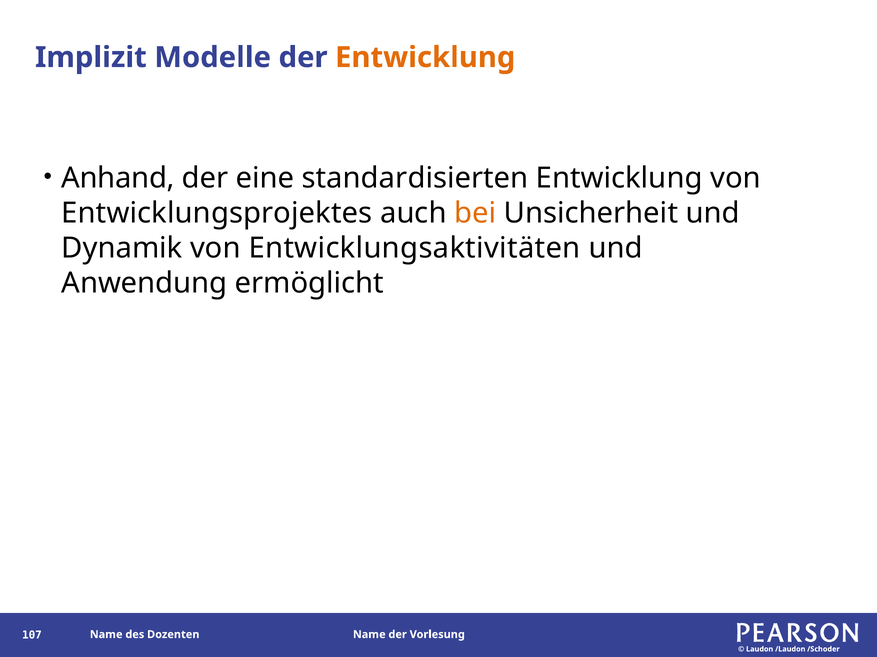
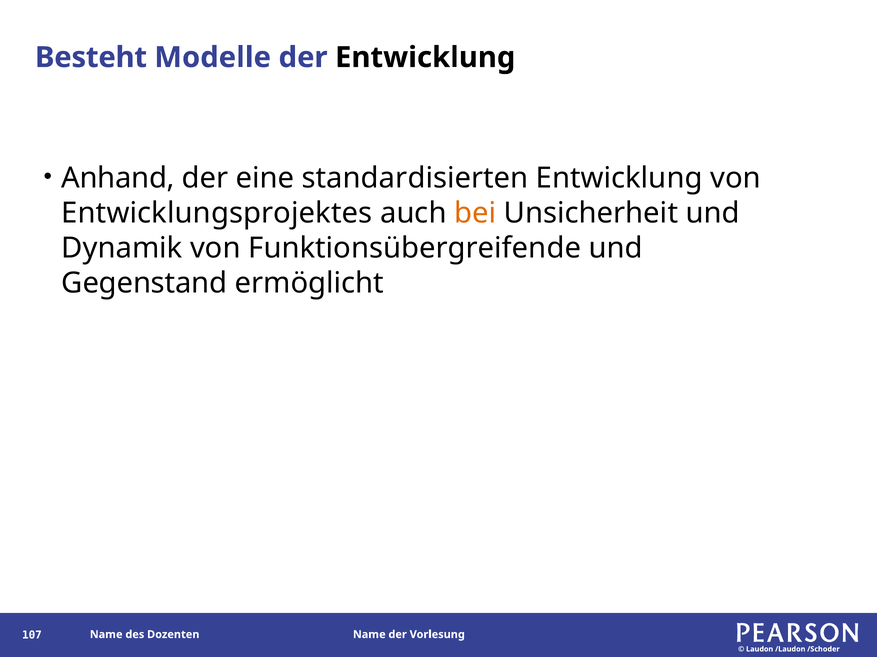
Implizit: Implizit -> Besteht (91, 58)
Entwicklung colour: orange -> black (425, 58)
Entwicklungsaktivitäten: Entwicklungsaktivitäten -> Funktionsübergreifende (415, 248)
Anwendung: Anwendung -> Gegenstand (144, 283)
